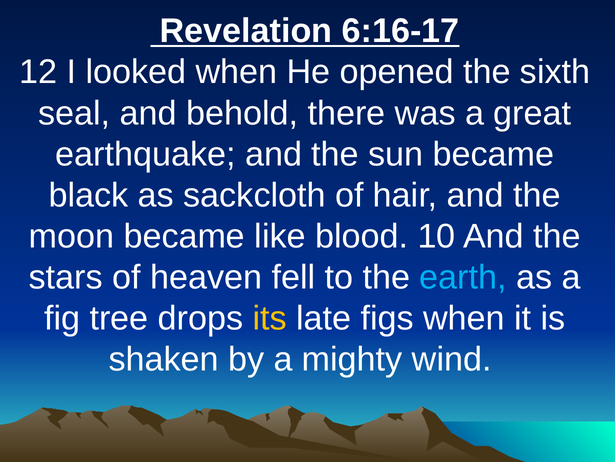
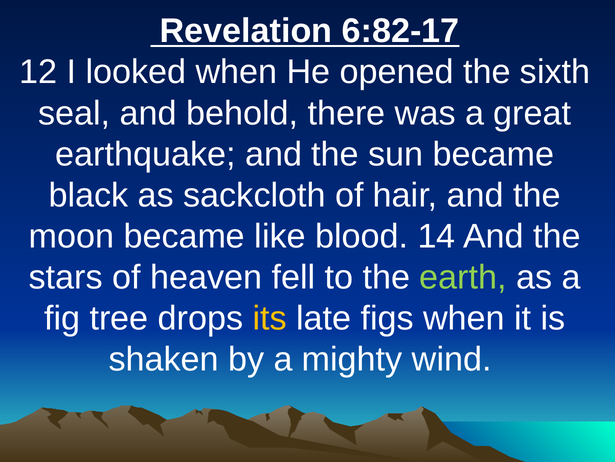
6:16-17: 6:16-17 -> 6:82-17 (401, 31)
10: 10 -> 14 (436, 236)
earth colour: light blue -> light green (463, 277)
